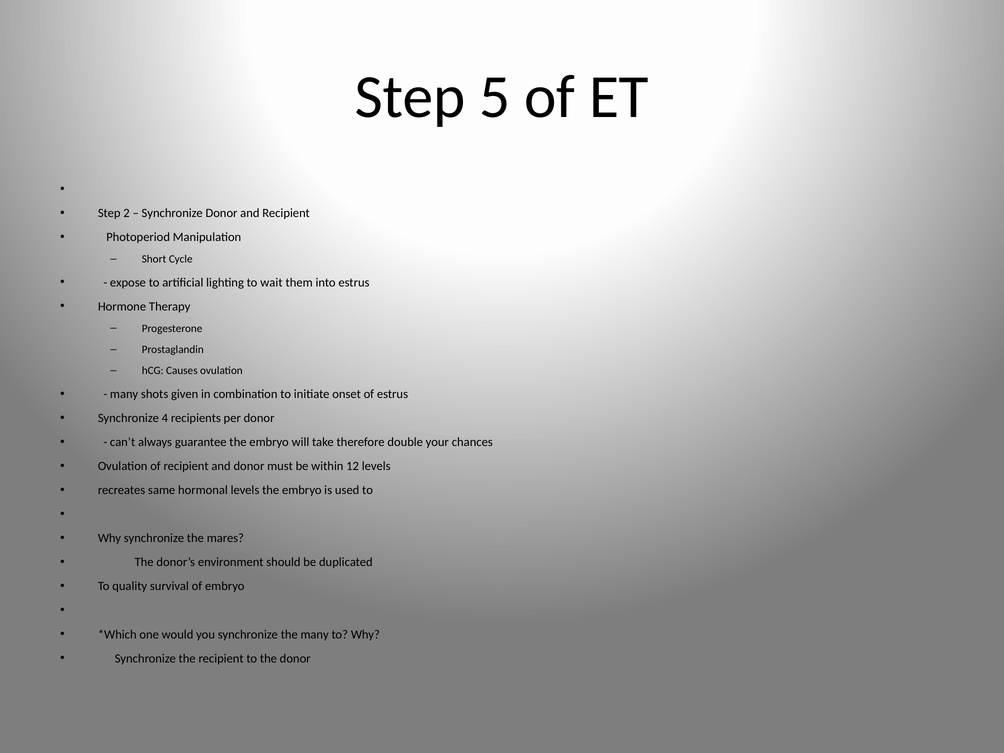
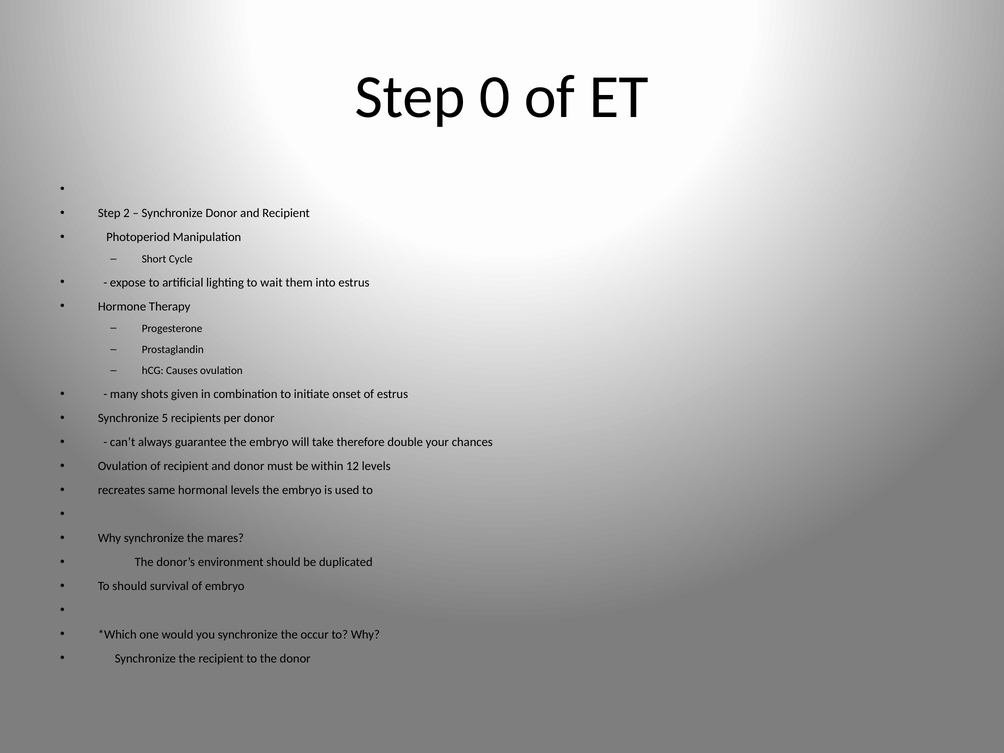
5: 5 -> 0 (495, 97)
4: 4 -> 5 (165, 418)
To quality: quality -> should (130, 586)
the many: many -> occur (315, 634)
